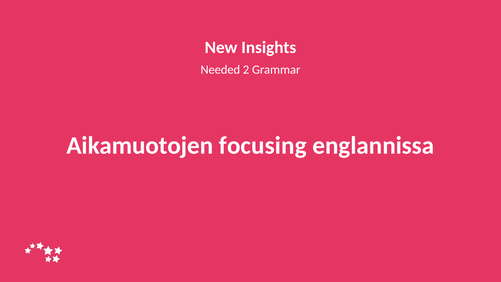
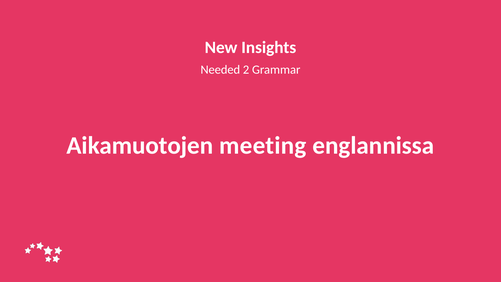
focusing: focusing -> meeting (263, 146)
